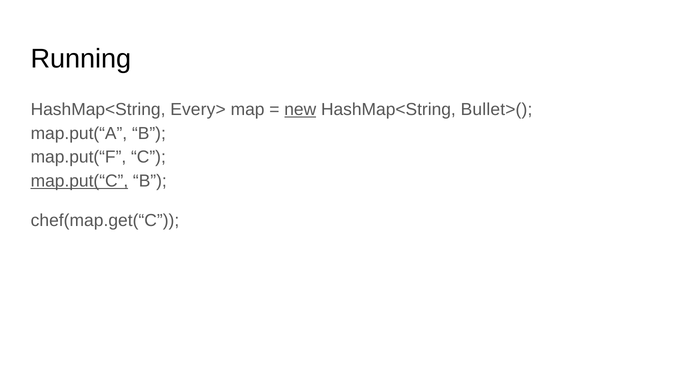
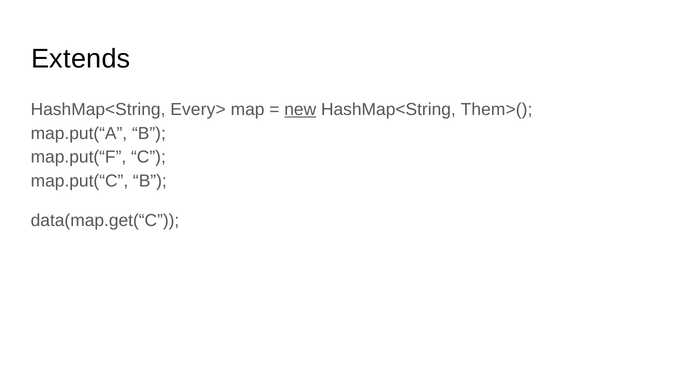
Running: Running -> Extends (81, 59)
Bullet>(: Bullet>( -> Them>( (497, 109)
map.put(“C underline: present -> none (79, 181)
chef(map.get(“C: chef(map.get(“C -> data(map.get(“C (105, 221)
